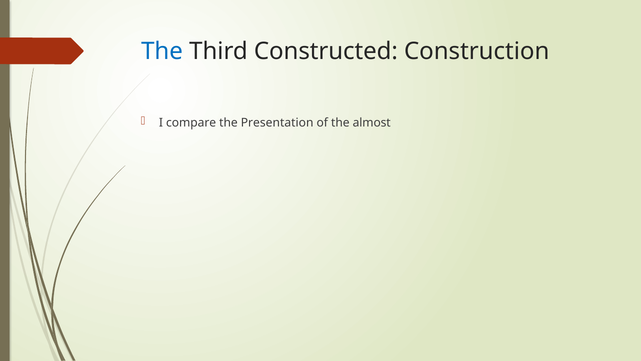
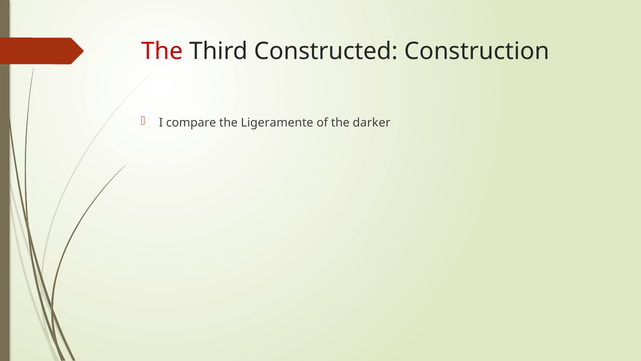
The colour: blue -> red (162, 51)
Presentation: Presentation -> Ligeramente (277, 123)
almost: almost -> darker (372, 123)
